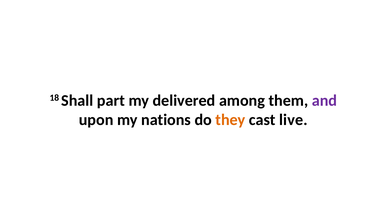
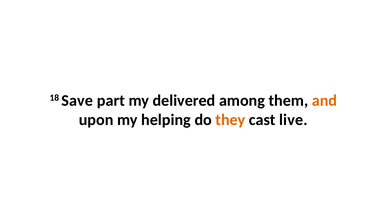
Shall: Shall -> Save (77, 100)
and colour: purple -> orange (324, 100)
nations: nations -> helping (166, 120)
